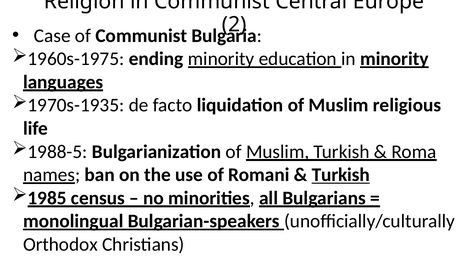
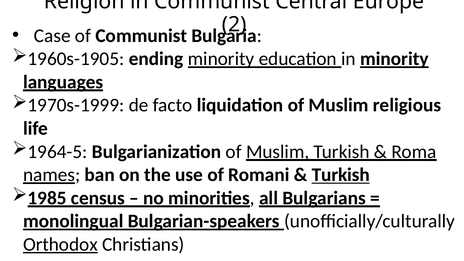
1960s-1975: 1960s-1975 -> 1960s-1905 (76, 59)
1970s-1935: 1970s-1935 -> 1970s-1999 (76, 105)
1988-5: 1988-5 -> 1964-5 (58, 152)
Orthodox underline: none -> present (60, 244)
